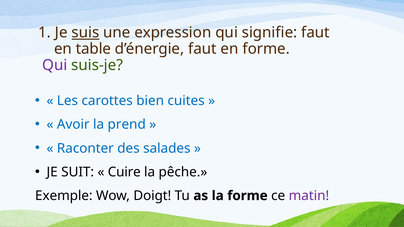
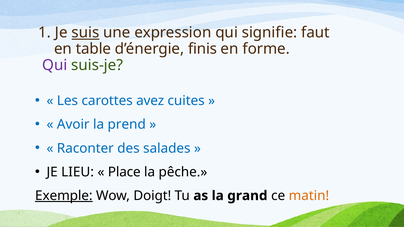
d’énergie faut: faut -> finis (203, 49)
bien: bien -> avez (150, 101)
SUIT: SUIT -> LIEU (78, 172)
Cuire: Cuire -> Place (124, 172)
Exemple underline: none -> present (64, 196)
la forme: forme -> grand (247, 196)
matin colour: purple -> orange (309, 196)
